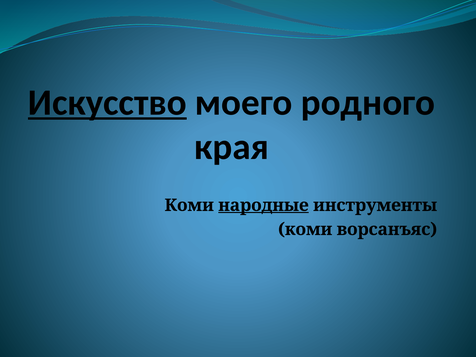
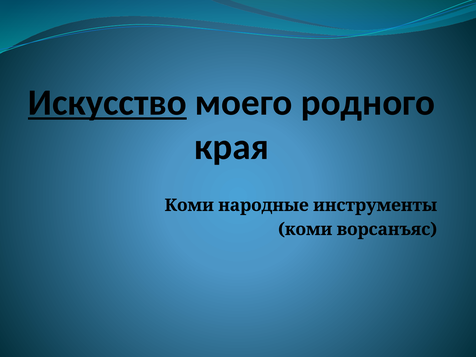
народные underline: present -> none (264, 205)
